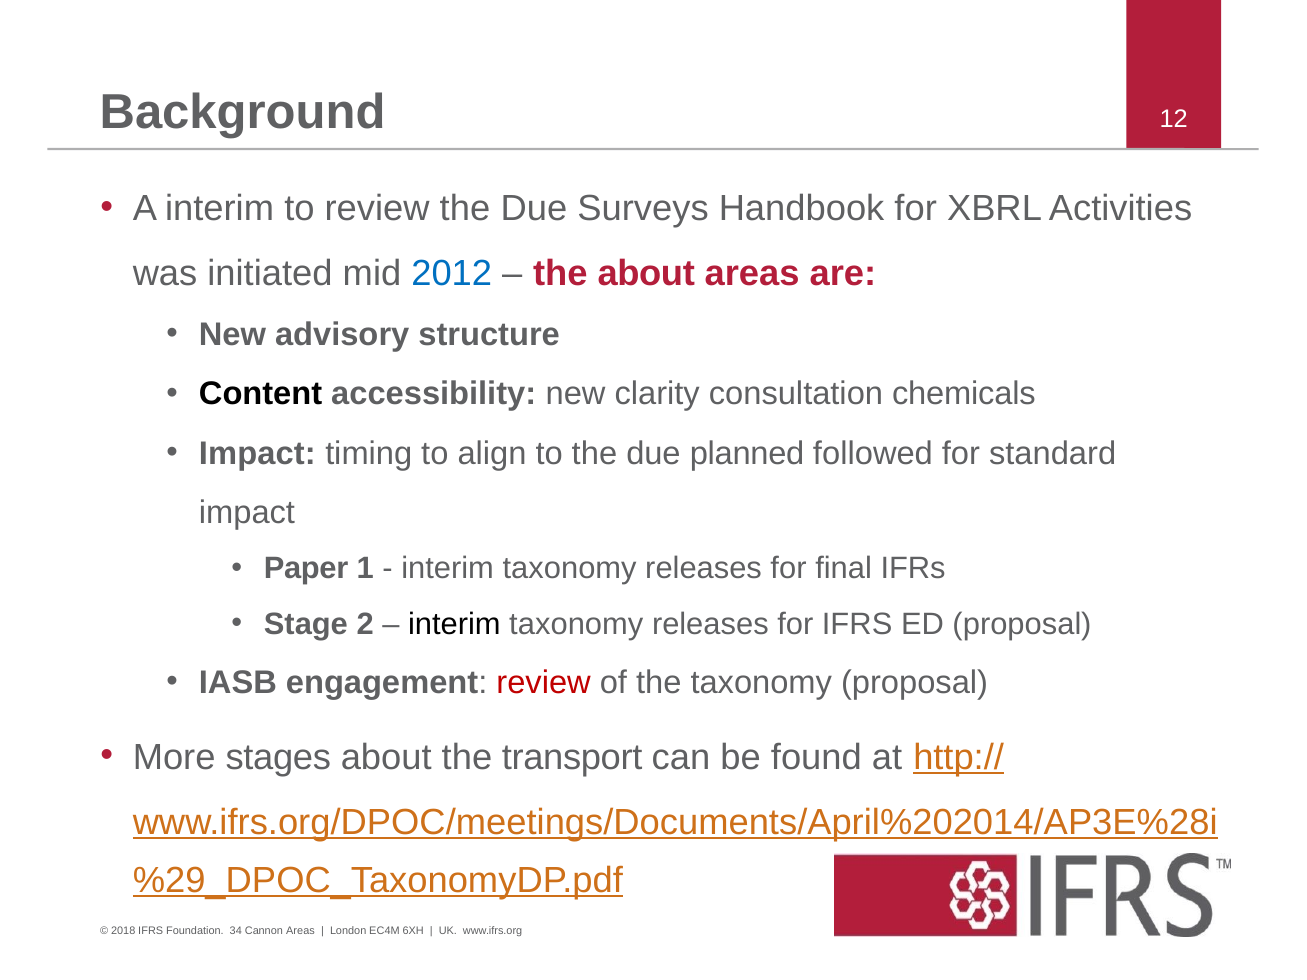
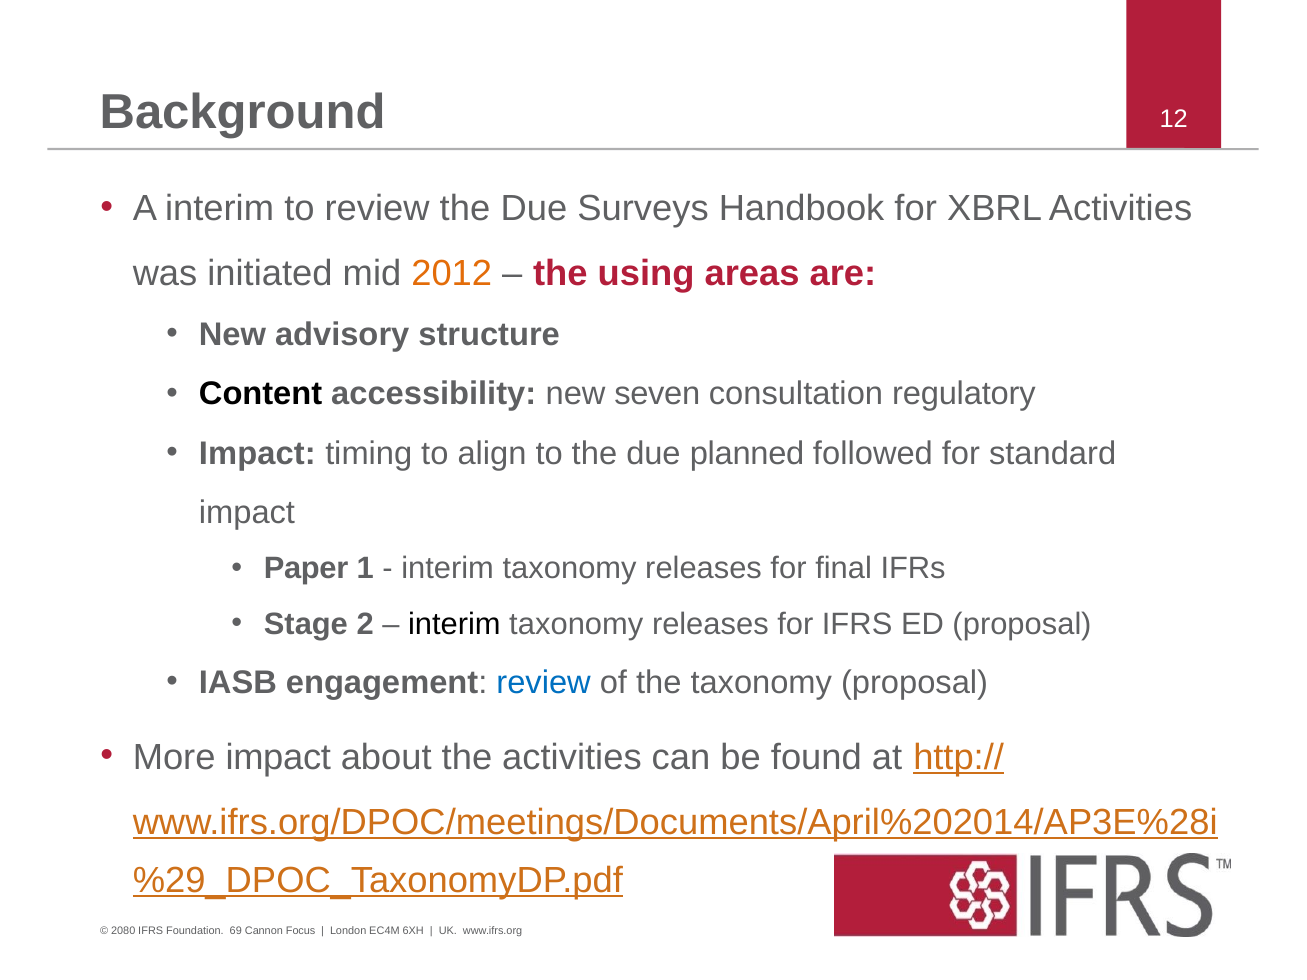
2012 colour: blue -> orange (452, 273)
the about: about -> using (646, 273)
clarity: clarity -> seven (657, 394)
chemicals: chemicals -> regulatory (964, 394)
review colour: red -> blue (544, 683)
More stages: stages -> impact (278, 757)
the transport: transport -> activities (572, 757)
2018: 2018 -> 2080 (123, 931)
34: 34 -> 69 (236, 931)
Cannon Areas: Areas -> Focus (301, 931)
